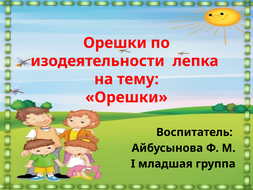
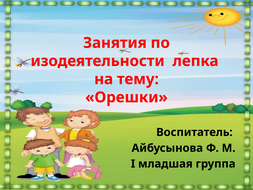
Орешки: Орешки -> Занятия (115, 43)
